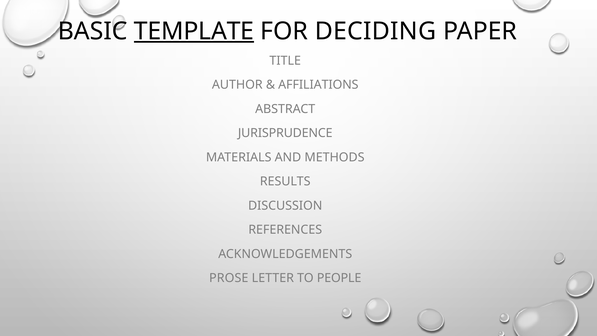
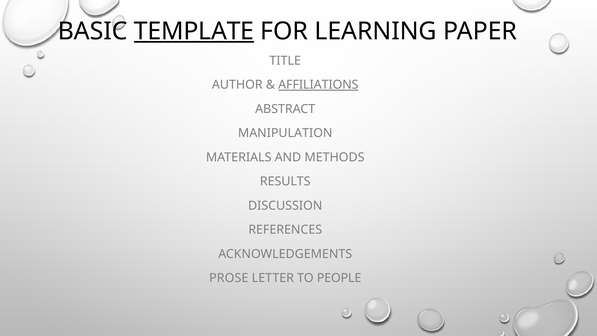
DECIDING: DECIDING -> LEARNING (376, 31)
AFFILIATIONS underline: none -> present (318, 85)
JURISPRUDENCE: JURISPRUDENCE -> MANIPULATION (285, 133)
